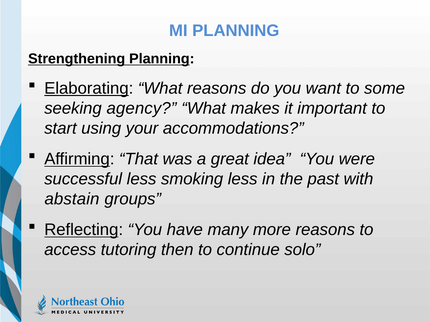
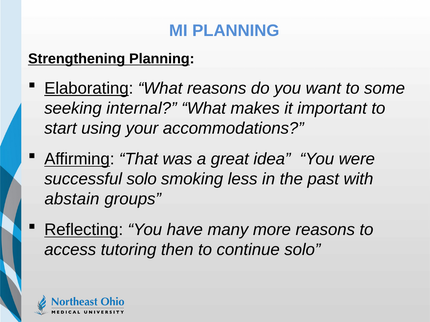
agency: agency -> internal (142, 108)
successful less: less -> solo (142, 179)
